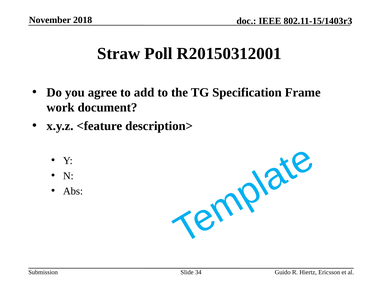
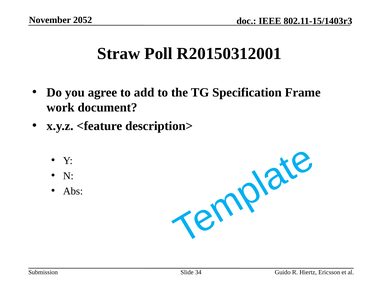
2018: 2018 -> 2052 (83, 20)
